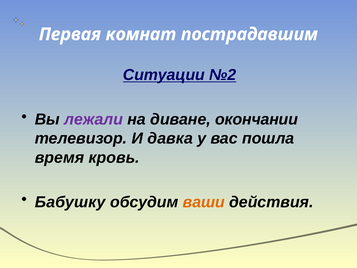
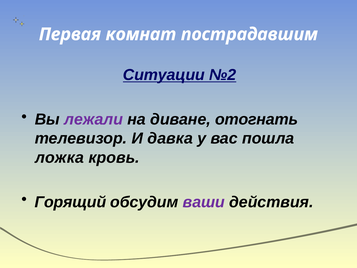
окончании: окончании -> отогнать (257, 119)
время: время -> ложка (59, 157)
Бабушку: Бабушку -> Горящий (70, 202)
ваши colour: orange -> purple (204, 202)
